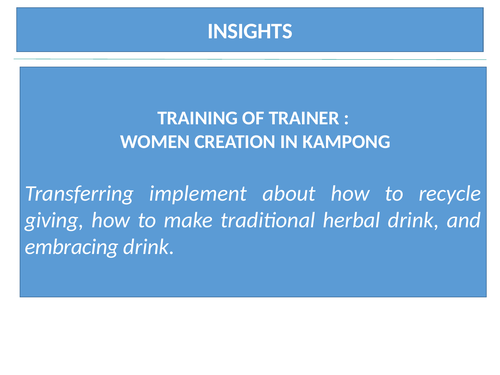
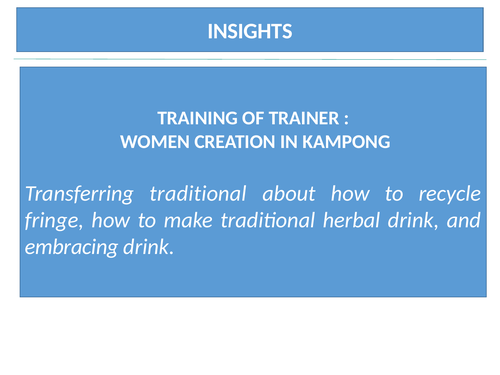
Transferring implement: implement -> traditional (198, 193)
giving: giving -> fringe (54, 220)
